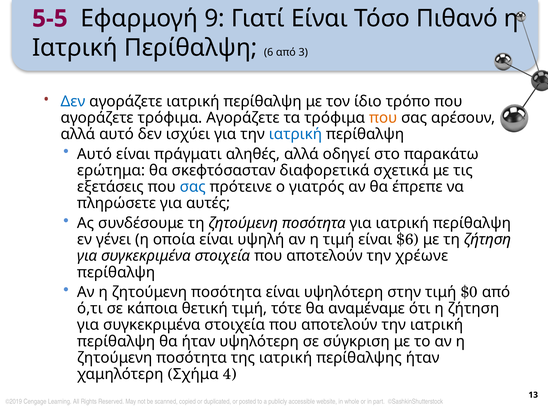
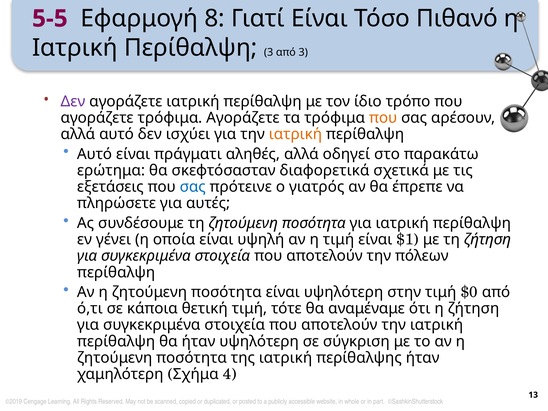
9: 9 -> 8 (215, 19)
Περίθαλψη 6: 6 -> 3 (269, 52)
Δεν colour: blue -> purple (73, 101)
ιατρική colour: blue -> orange (295, 134)
$6: $6 -> $1 (408, 239)
χρέωνε: χρέωνε -> πόλεων (422, 256)
